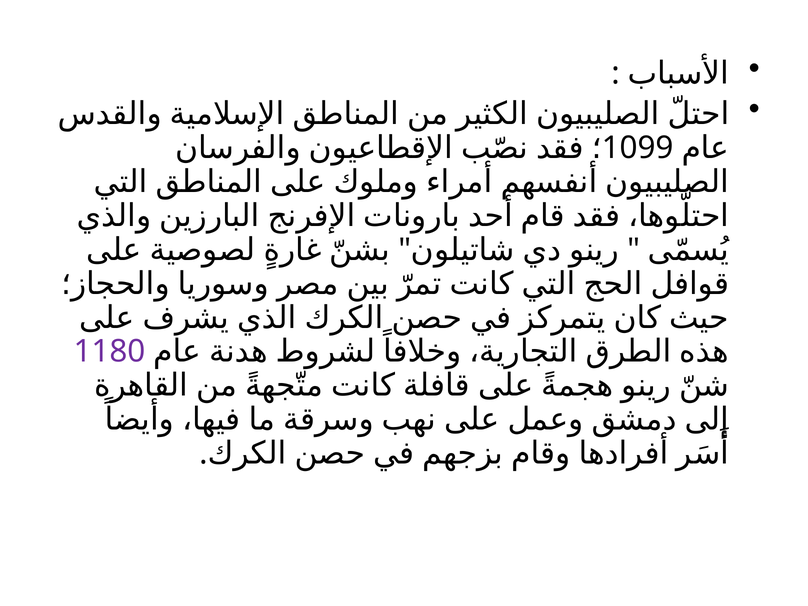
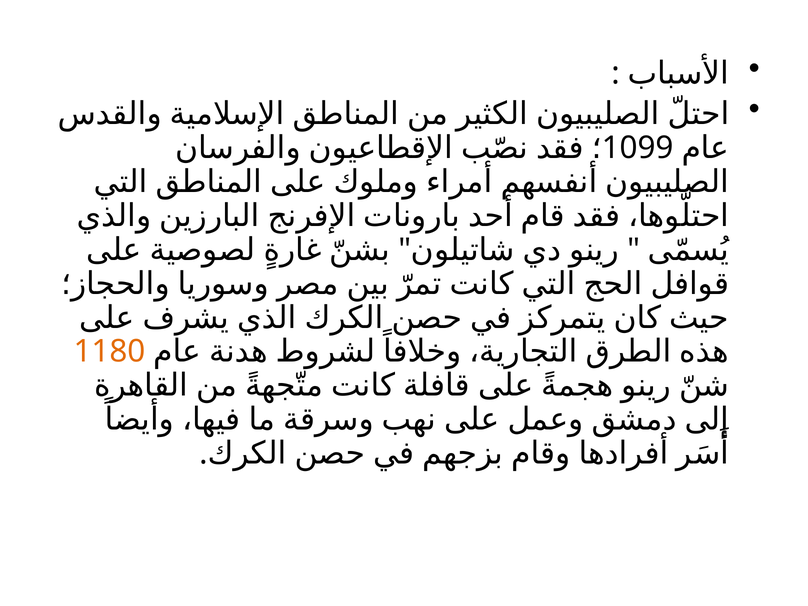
1180 colour: purple -> orange (109, 352)
